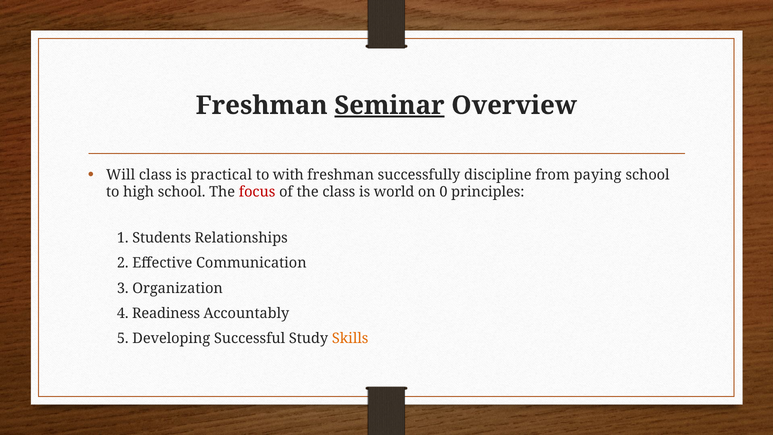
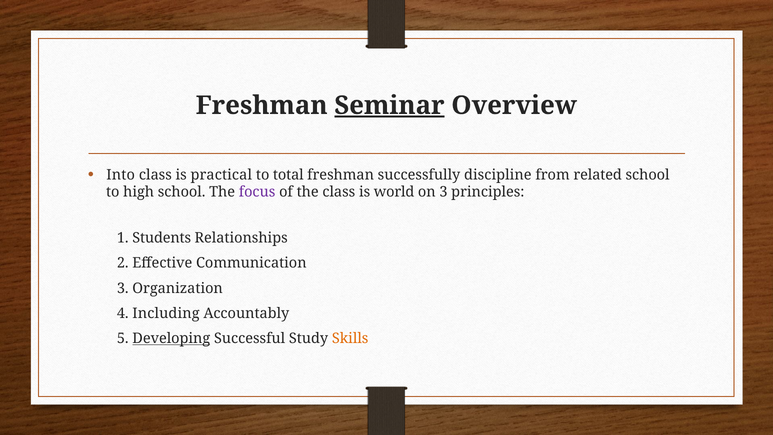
Will: Will -> Into (121, 175)
with: with -> total (288, 175)
paying: paying -> related (598, 175)
focus colour: red -> purple (257, 192)
on 0: 0 -> 3 (443, 192)
Readiness: Readiness -> Including (166, 313)
Developing underline: none -> present (171, 338)
